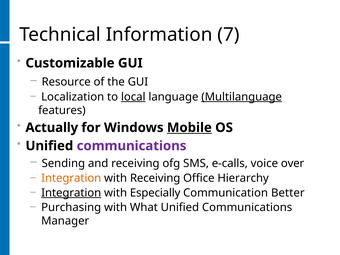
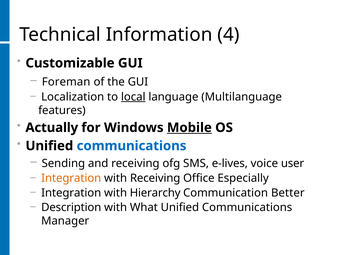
7: 7 -> 4 (228, 35)
Resource: Resource -> Foreman (66, 82)
Multilanguage underline: present -> none (242, 97)
communications colour: purple -> blue (132, 146)
e-calls: e-calls -> e-lives (230, 163)
over: over -> user (293, 163)
Hierarchy: Hierarchy -> Especially (243, 178)
Integration underline: present -> none (71, 193)
Especially: Especially -> Hierarchy (155, 193)
Purchasing: Purchasing -> Description (71, 207)
